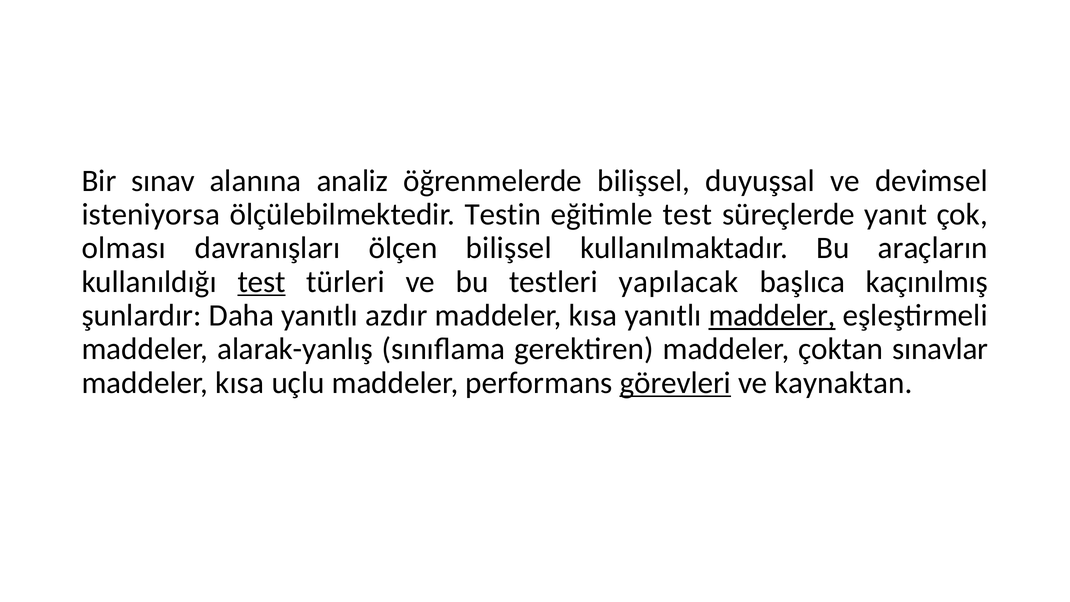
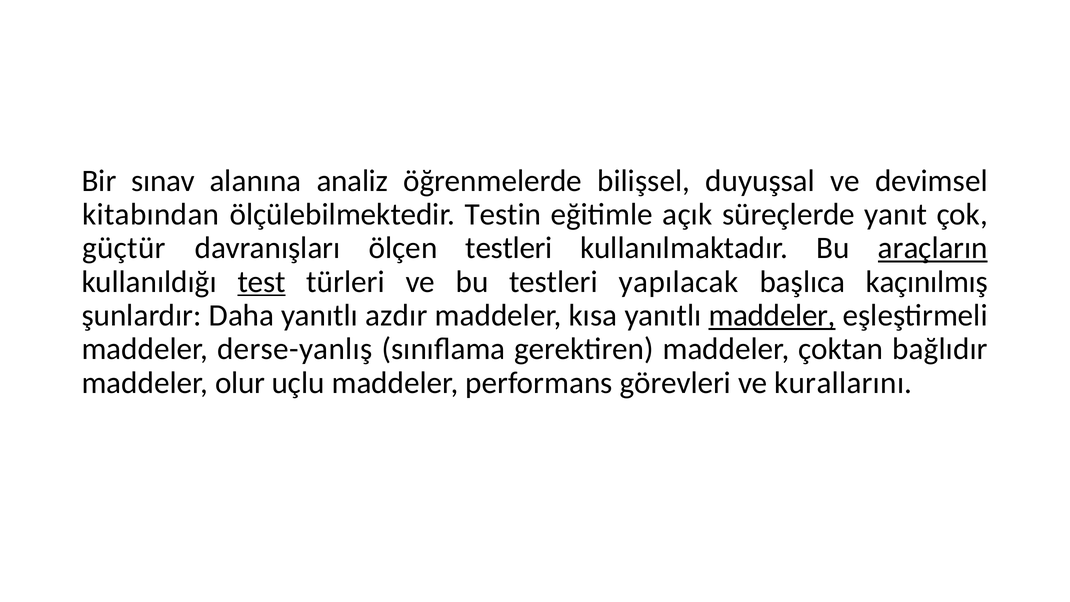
isteniyorsa: isteniyorsa -> kitabından (151, 214)
eğitimle test: test -> açık (687, 214)
olması: olması -> güçtür (124, 248)
ölçen bilişsel: bilişsel -> testleri (509, 248)
araçların underline: none -> present (933, 248)
alarak-yanlış: alarak-yanlış -> derse-yanlış (295, 349)
sınavlar: sınavlar -> bağlıdır (940, 349)
kısa: kısa -> olur (240, 383)
görevleri underline: present -> none (675, 383)
kaynaktan: kaynaktan -> kurallarını (843, 383)
